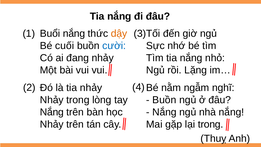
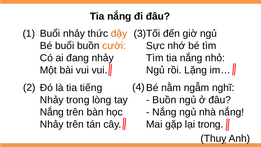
Buổi nắng: nắng -> nhảy (74, 34)
Bé cuối: cuối -> buổi (65, 46)
cười colour: blue -> orange (114, 46)
tia nhảy: nhảy -> tiếng (91, 88)
